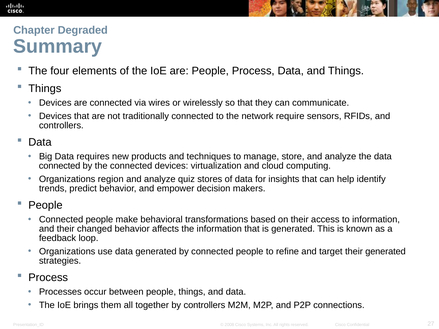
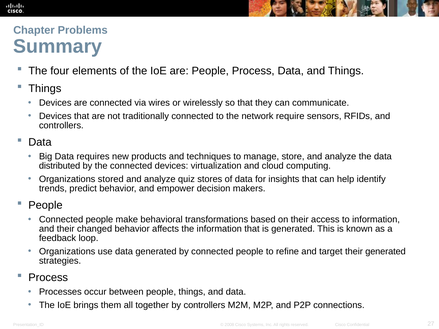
Degraded: Degraded -> Problems (83, 30)
connected: connected -> distributed (60, 166)
region: region -> stored (111, 179)
